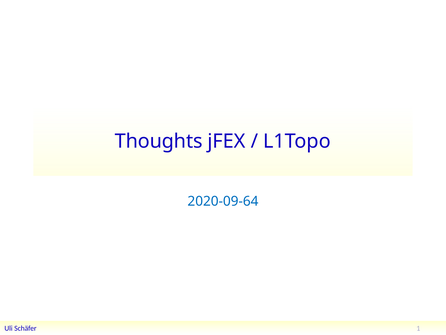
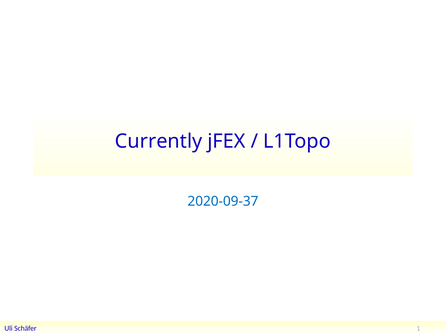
Thoughts: Thoughts -> Currently (159, 141)
2020-09-64: 2020-09-64 -> 2020-09-37 (223, 201)
